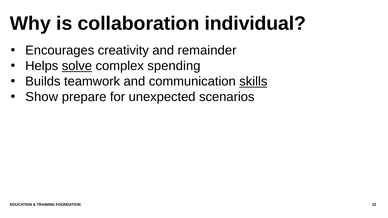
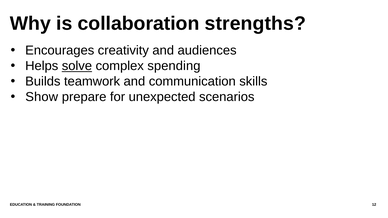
individual: individual -> strengths (255, 24)
remainder: remainder -> audiences (207, 51)
skills underline: present -> none (253, 82)
